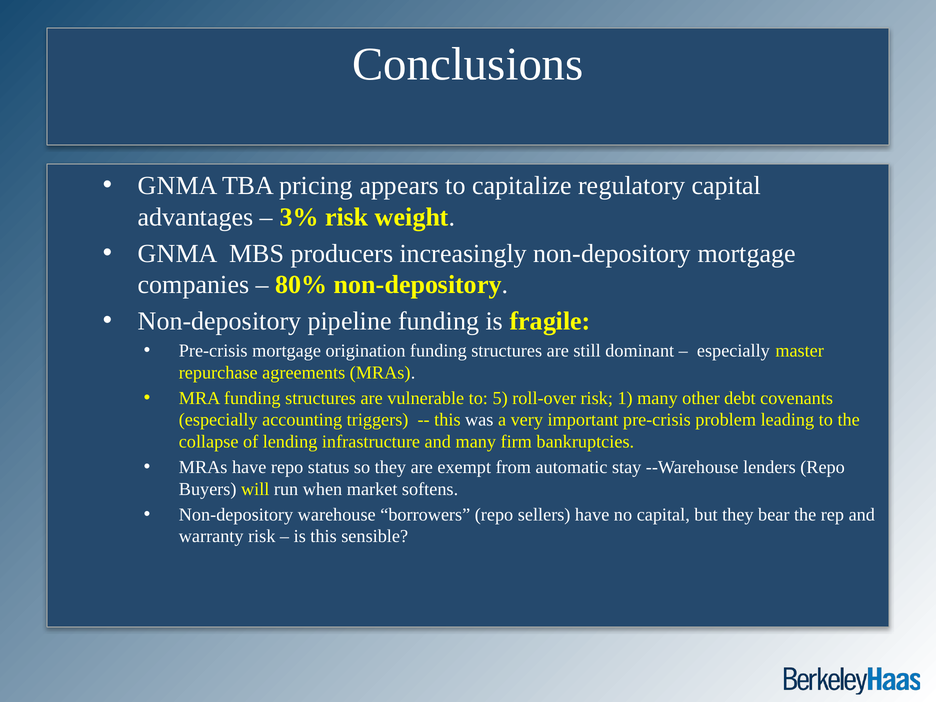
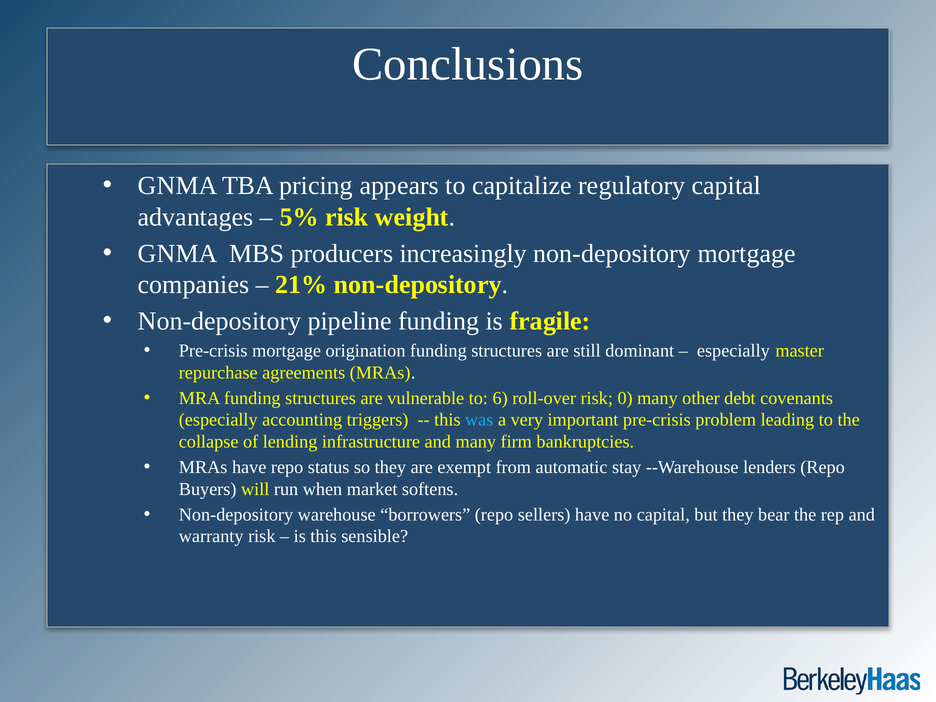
3%: 3% -> 5% (299, 217)
80%: 80% -> 21% (301, 285)
5: 5 -> 6 (500, 398)
1: 1 -> 0 (625, 398)
was colour: white -> light blue (479, 420)
